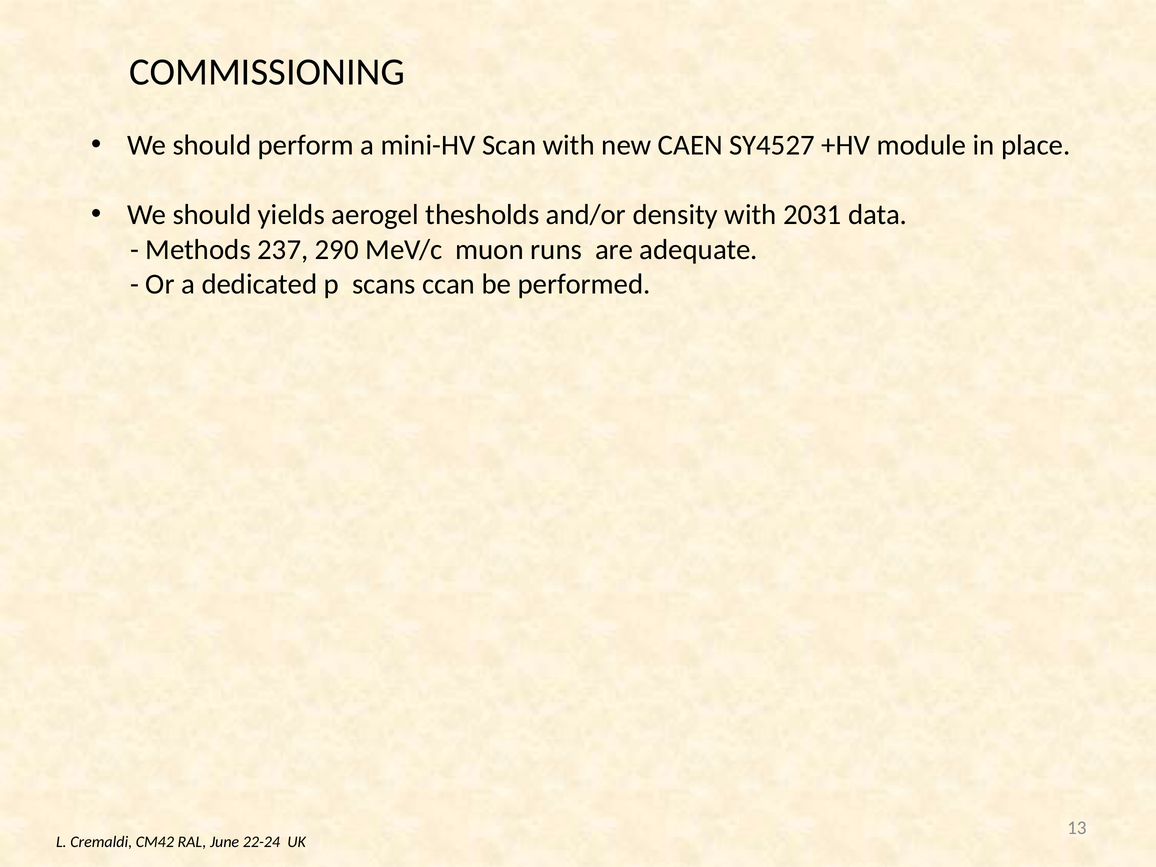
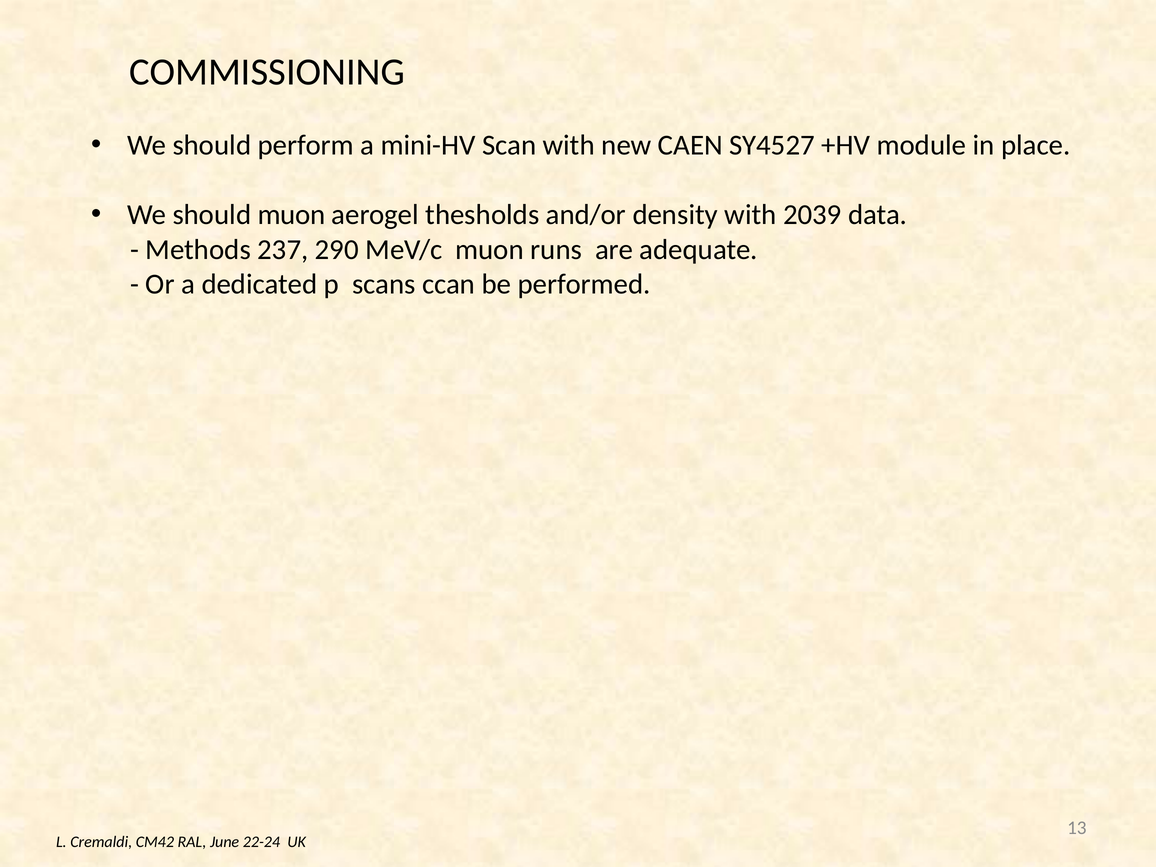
should yields: yields -> muon (292, 215)
2031: 2031 -> 2039 (812, 215)
